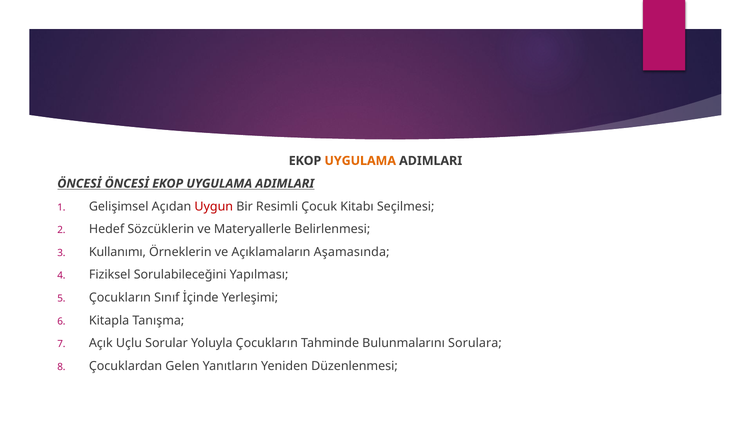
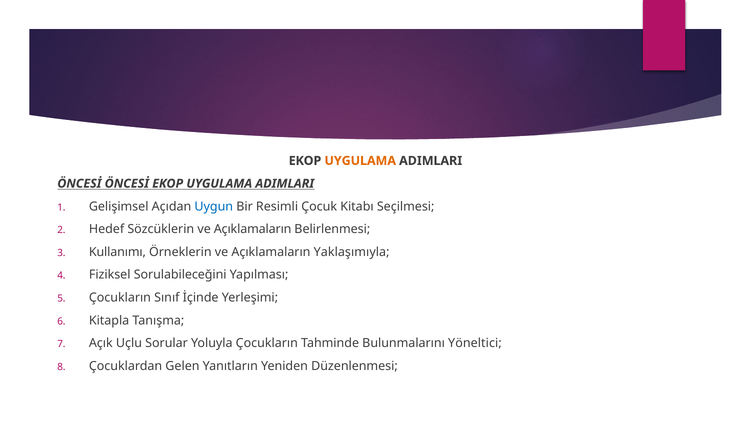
Uygun colour: red -> blue (214, 207)
Sözcüklerin ve Materyallerle: Materyallerle -> Açıklamaların (253, 229)
Aşamasında: Aşamasında -> Yaklaşımıyla (352, 252)
Sorulara: Sorulara -> Yöneltici (475, 344)
